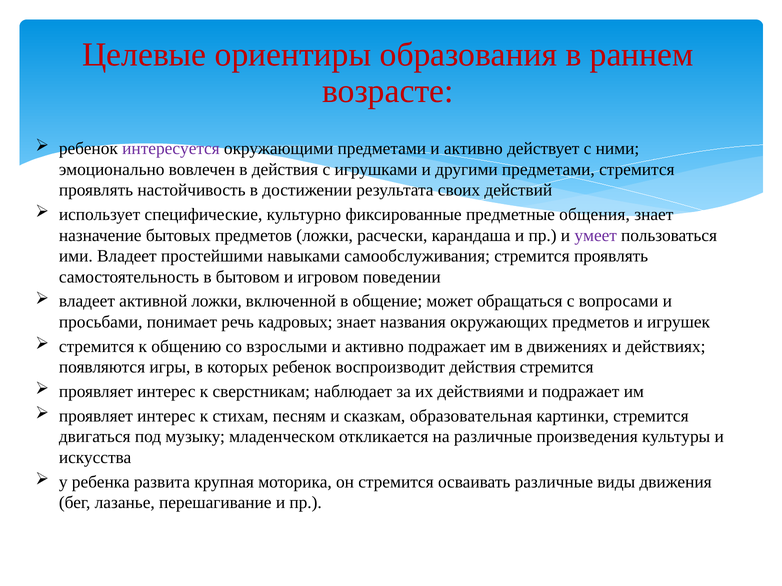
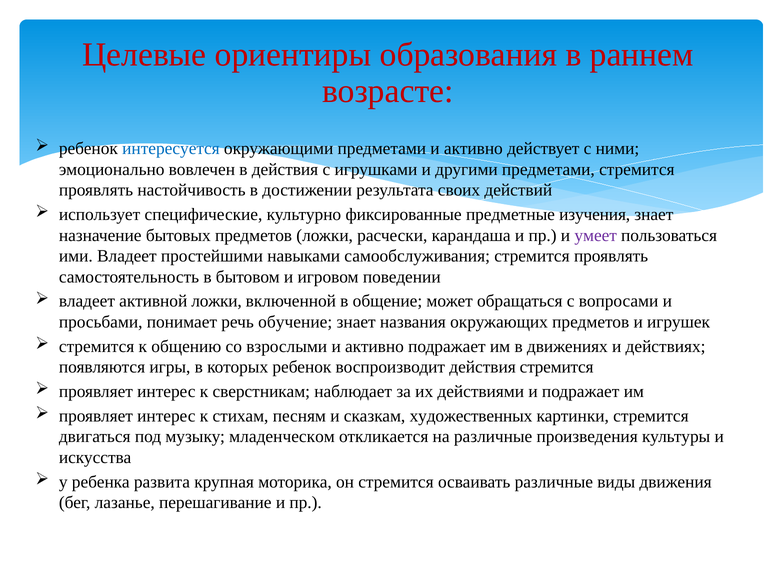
интересуется colour: purple -> blue (171, 149)
общения: общения -> изучения (595, 215)
кадровых: кадровых -> обучение (295, 322)
образовательная: образовательная -> художественных (471, 416)
